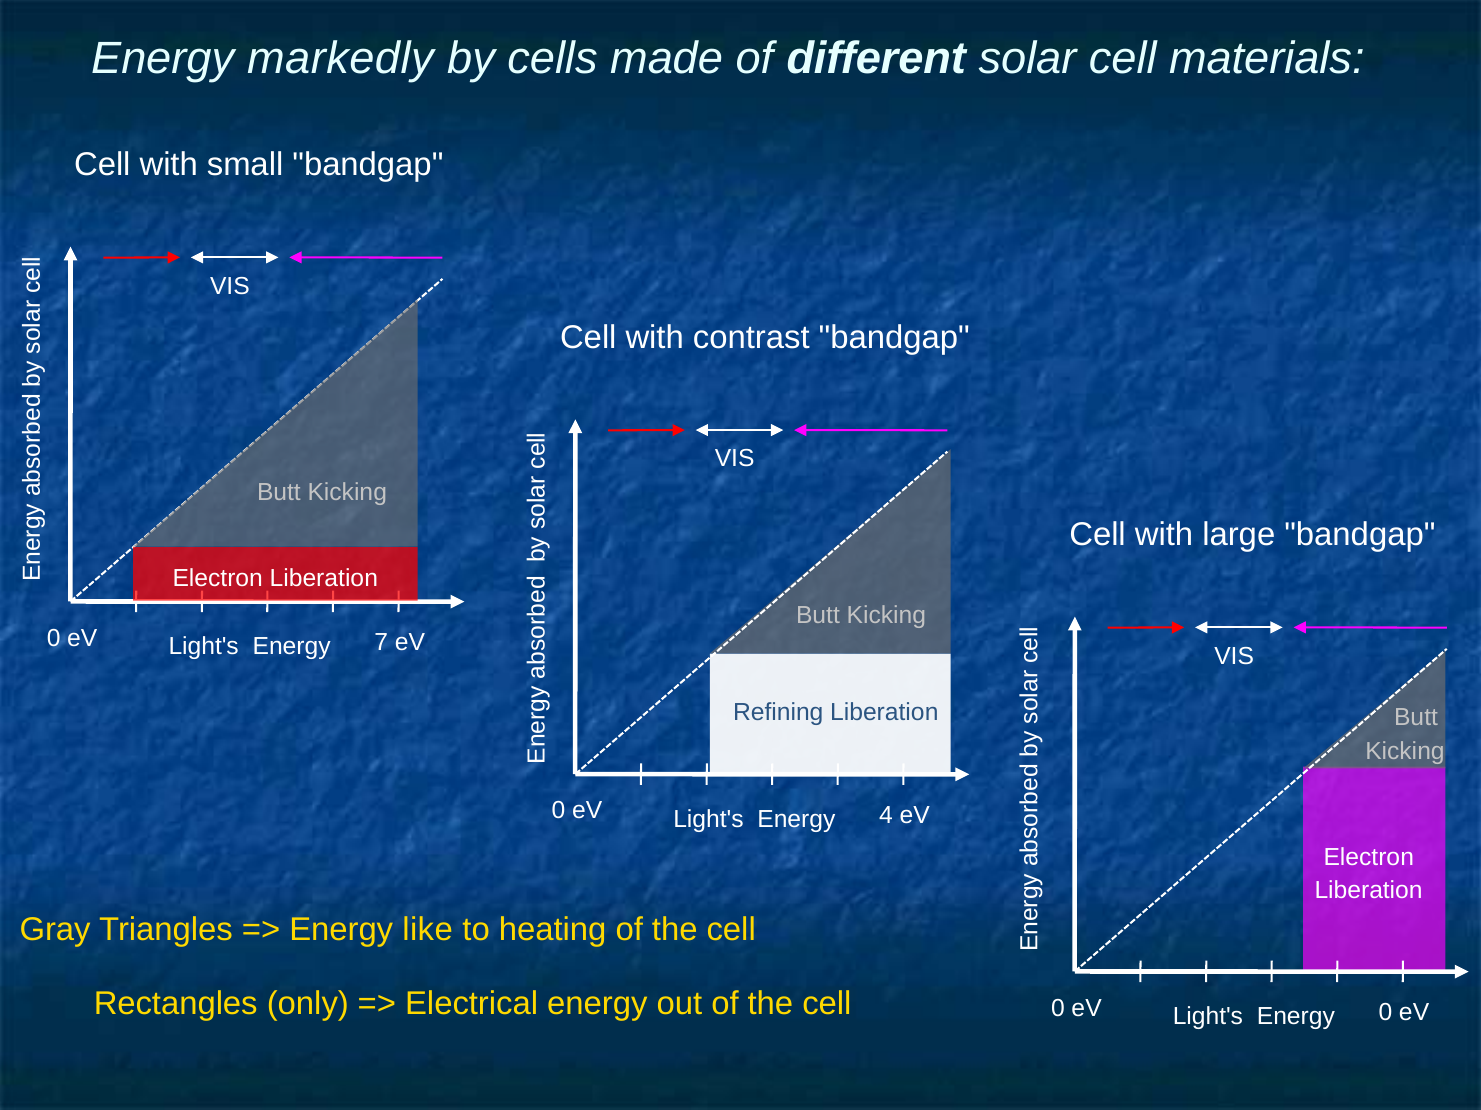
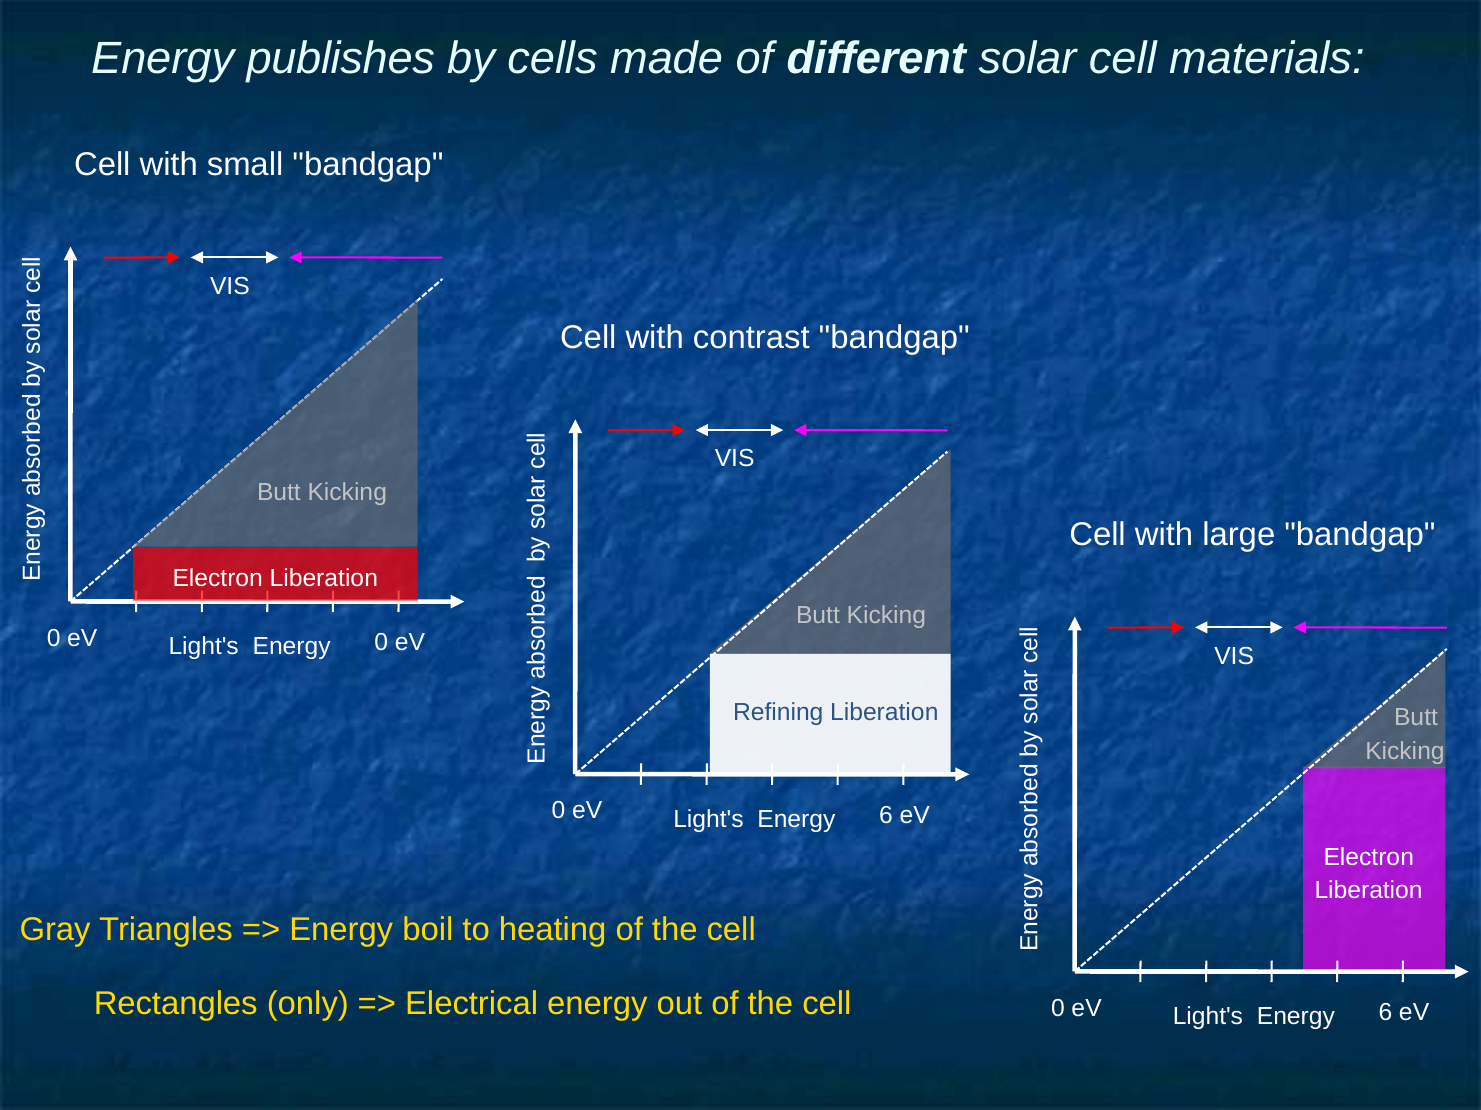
markedly: markedly -> publishes (341, 59)
eV 7: 7 -> 0 (381, 643)
4: 4 -> 6 (886, 816)
like: like -> boil (428, 930)
0: 0 -> 6 (1385, 1013)
